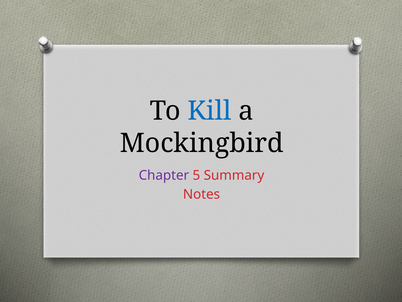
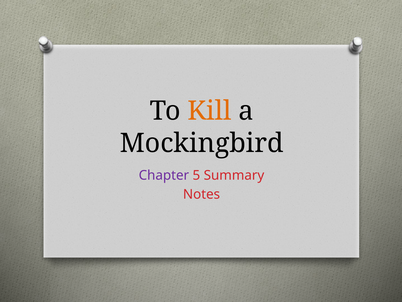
Kill colour: blue -> orange (209, 111)
